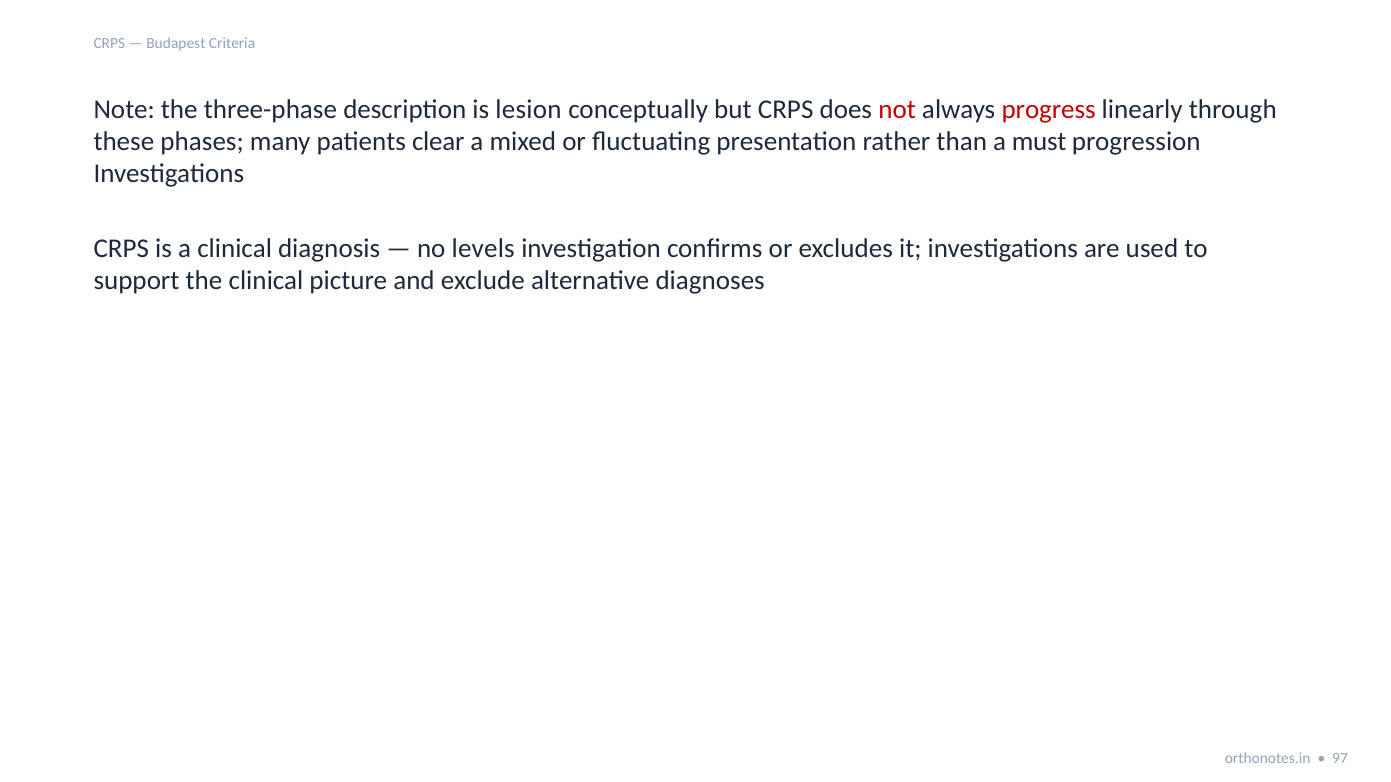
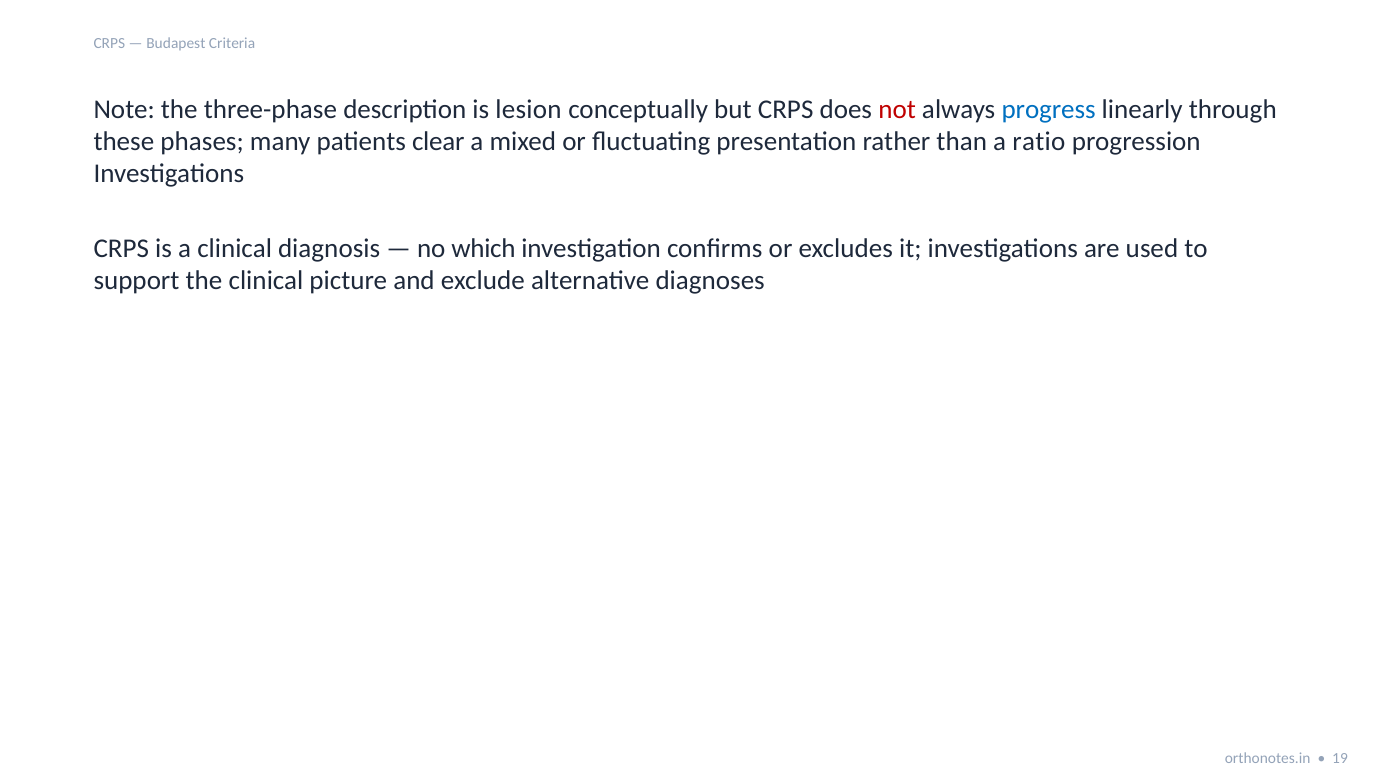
progress colour: red -> blue (1049, 109)
must: must -> ratio (1039, 142)
levels: levels -> which (483, 248)
97: 97 -> 19 (1340, 759)
